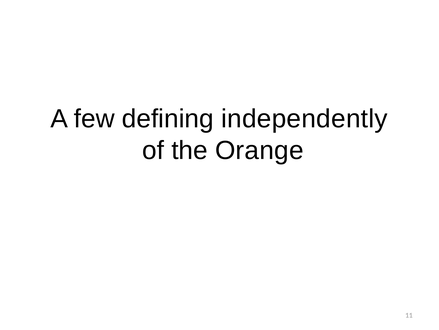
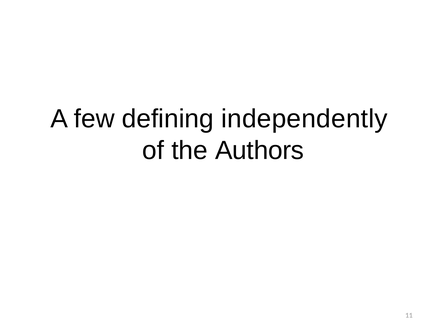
Orange: Orange -> Authors (260, 150)
